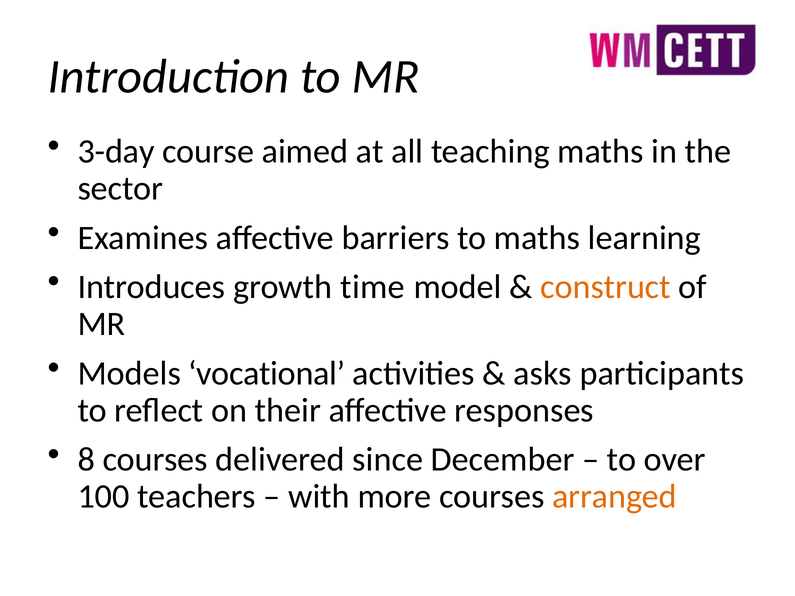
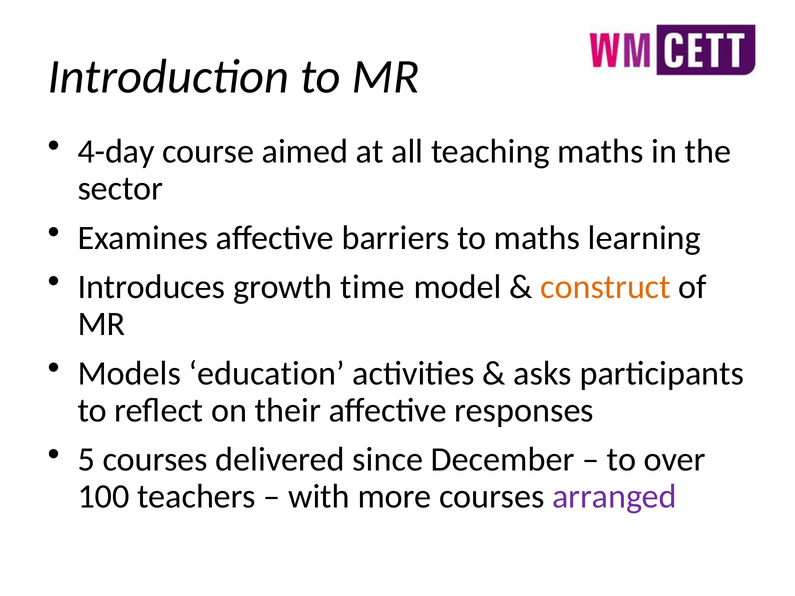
3-day: 3-day -> 4-day (116, 152)
vocational: vocational -> education (267, 374)
8: 8 -> 5 (86, 460)
arranged colour: orange -> purple (614, 497)
